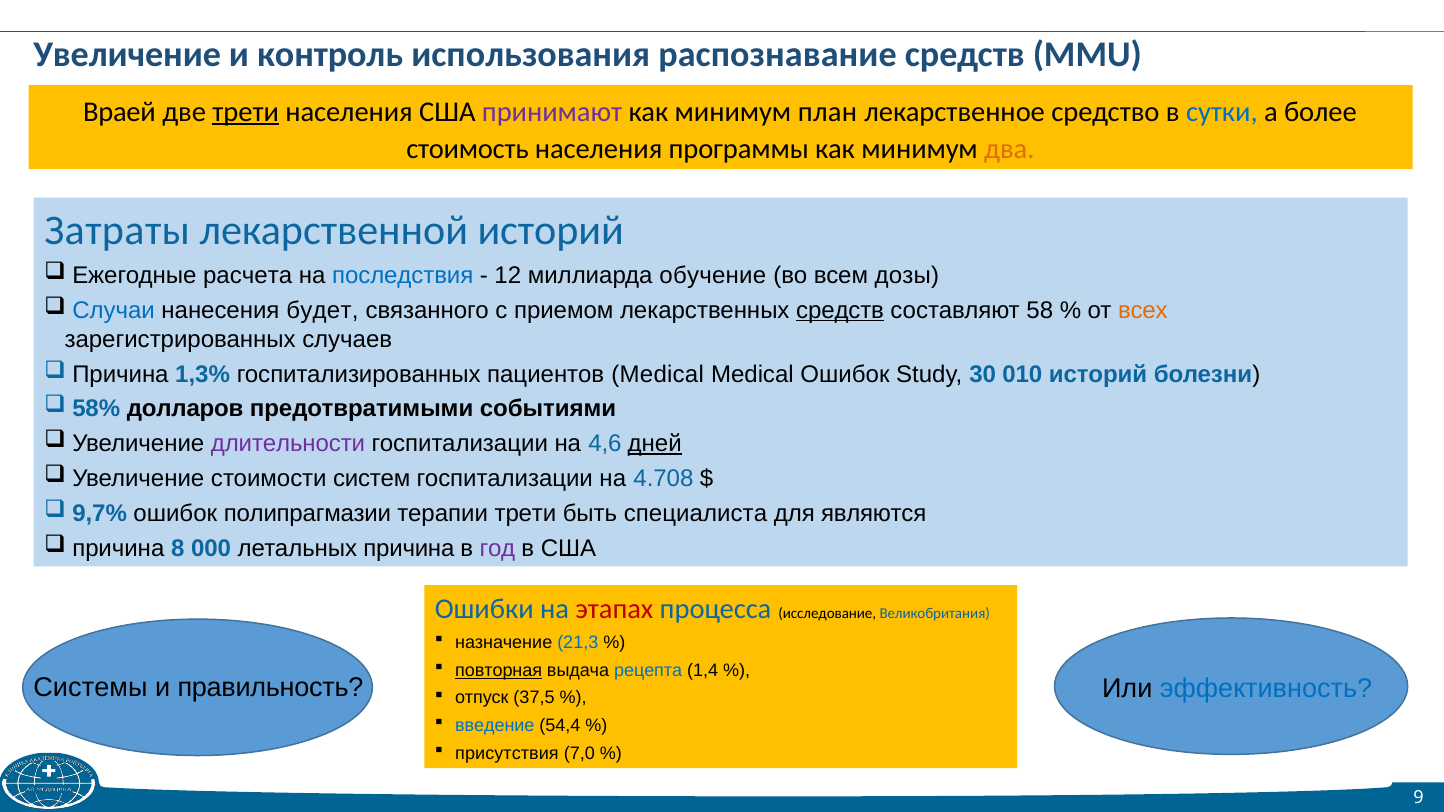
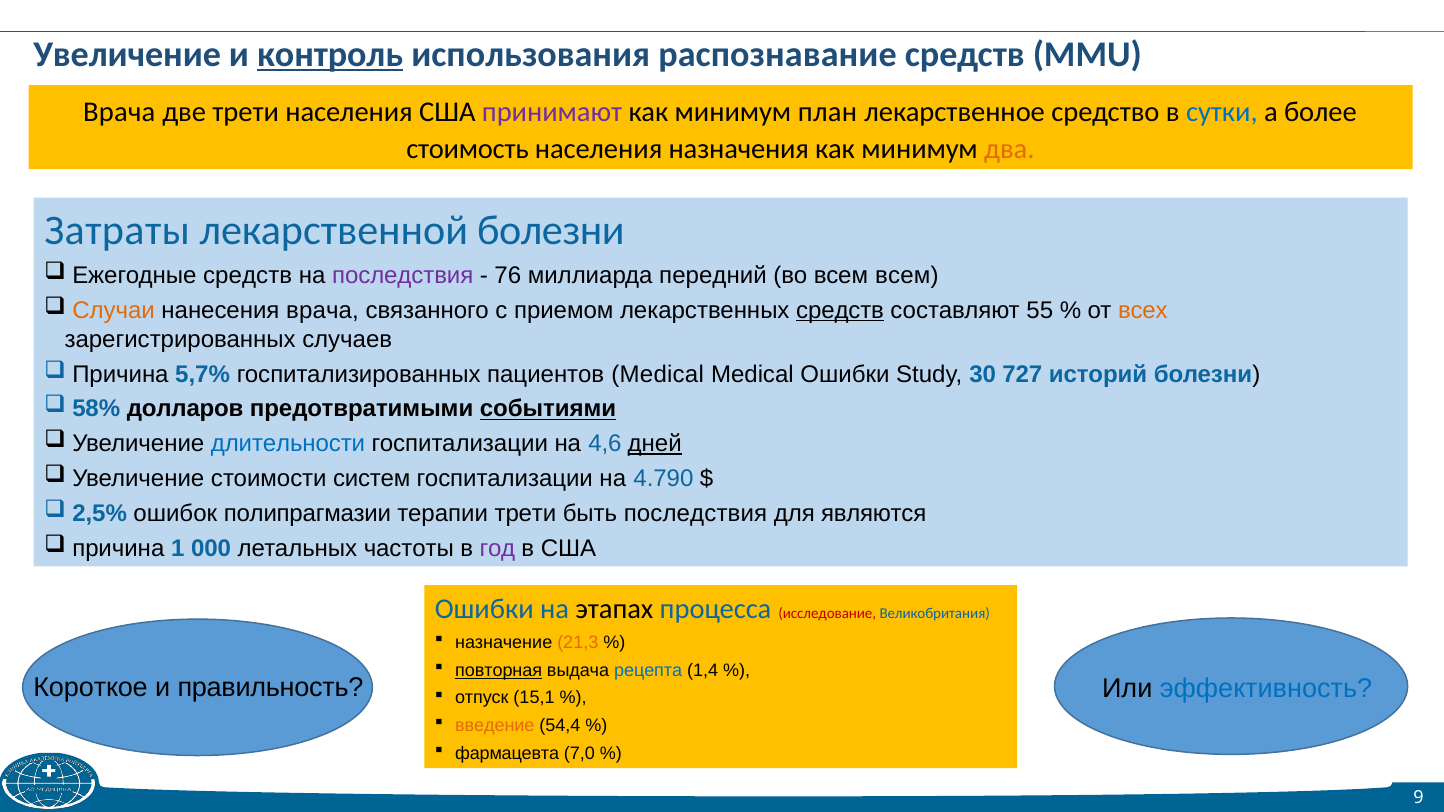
контроль underline: none -> present (330, 55)
Враей: Враей -> Врача (119, 112)
трети underline: present -> none (246, 112)
программы: программы -> назначения (739, 149)
лекарственной историй: историй -> болезни (551, 231)
Ежегодные расчета: расчета -> средств (248, 276)
последствия colour: blue -> purple (403, 276)
12: 12 -> 76 (508, 276)
обучение: обучение -> передний (713, 276)
всем дозы: дозы -> всем (907, 276)
Случаи colour: blue -> orange (114, 310)
нанесения будет: будет -> врача (322, 310)
58: 58 -> 55 (1040, 310)
1,3%: 1,3% -> 5,7% (203, 374)
Medical Ошибок: Ошибок -> Ошибки (845, 374)
010: 010 -> 727 (1022, 374)
событиями underline: none -> present (548, 409)
длительности colour: purple -> blue (288, 444)
4.708: 4.708 -> 4.790 (663, 479)
9,7%: 9,7% -> 2,5% (100, 514)
быть специалиста: специалиста -> последствия (695, 514)
8: 8 -> 1 (178, 549)
летальных причина: причина -> частоты (409, 549)
этапах colour: red -> black (614, 610)
исследование colour: black -> red (827, 614)
21,3 colour: blue -> orange (578, 643)
Системы: Системы -> Короткое (91, 688)
37,5: 37,5 -> 15,1 (534, 698)
введение colour: blue -> orange (495, 726)
присутствия: присутствия -> фармацевта (507, 754)
